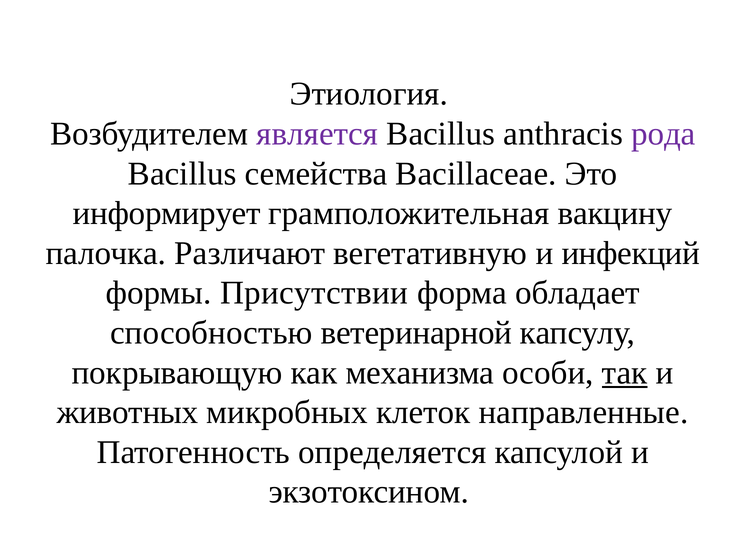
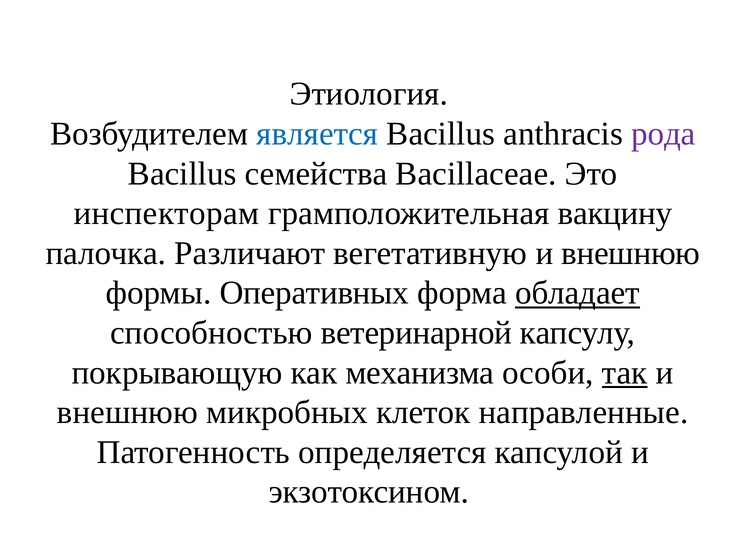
является colour: purple -> blue (317, 134)
информирует: информирует -> инспекторам (166, 214)
вегетативную и инфекций: инфекций -> внешнюю (631, 253)
Присутствии: Присутствии -> Оперативных (314, 293)
обладает underline: none -> present (577, 293)
животных: животных -> внешнюю (127, 413)
